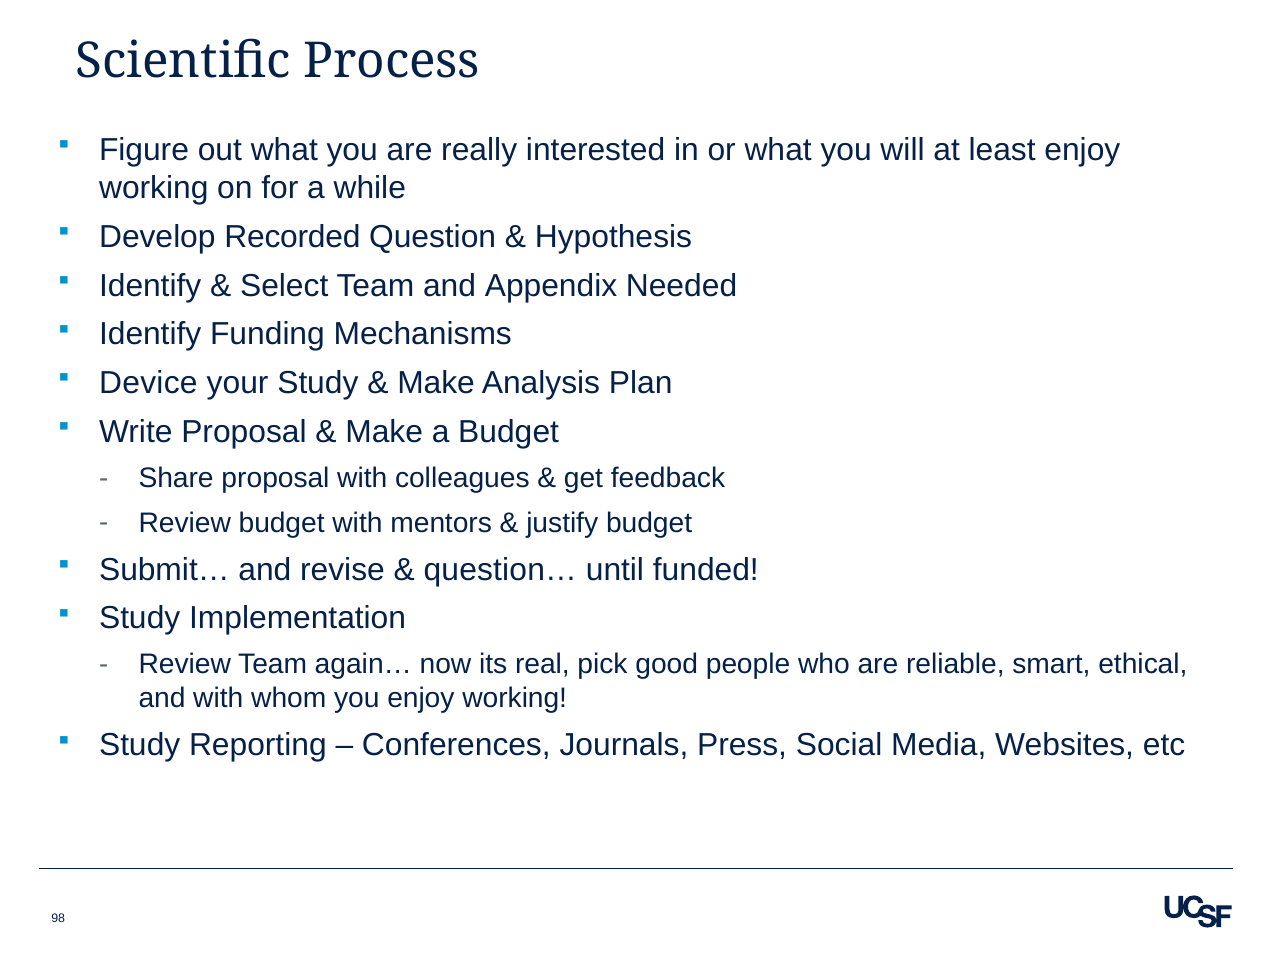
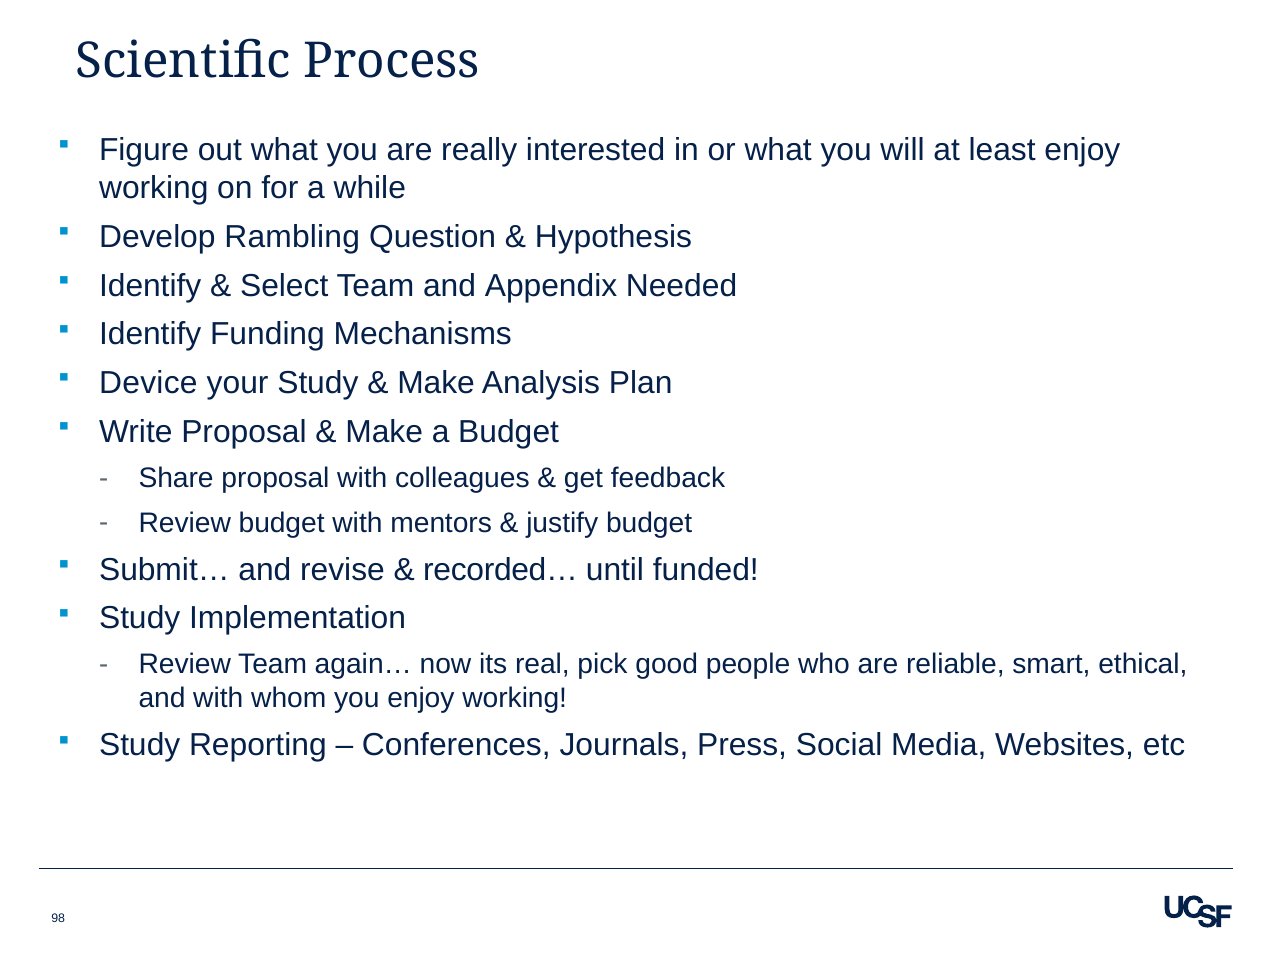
Recorded: Recorded -> Rambling (292, 237)
question…: question… -> recorded… (501, 570)
